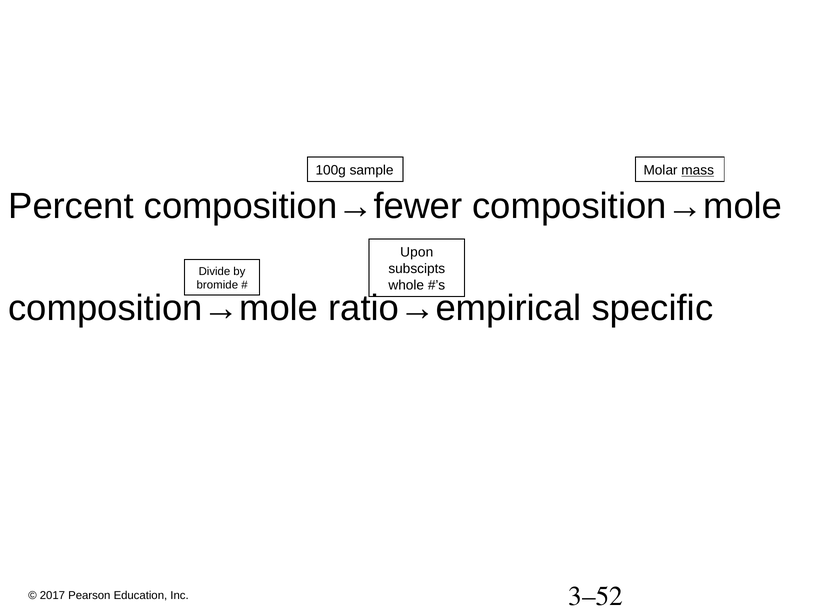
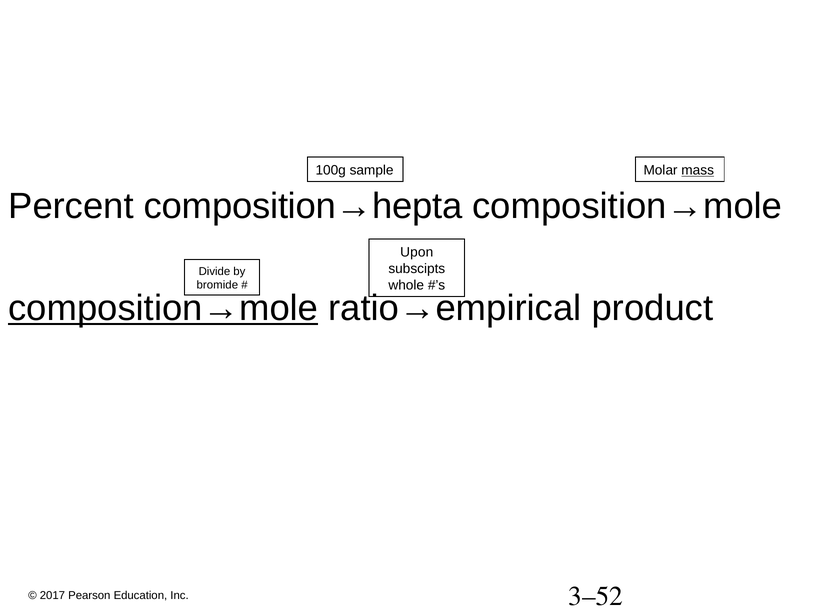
composition→fewer: composition→fewer -> composition→hepta (303, 206)
composition→mole underline: none -> present (163, 308)
specific: specific -> product (652, 308)
